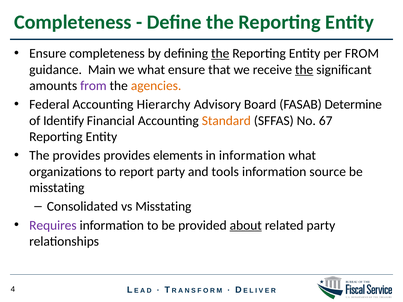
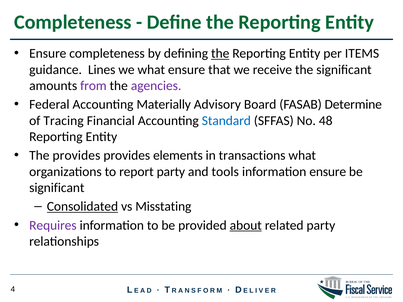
per FROM: FROM -> ITEMS (362, 54)
Main: Main -> Lines (102, 70)
the underline: present -> none (304, 70)
agencies colour: orange -> purple (156, 86)
Hierarchy: Hierarchy -> Materially (164, 105)
Identify: Identify -> Tracing (64, 121)
Standard colour: orange -> blue (226, 121)
67: 67 -> 48 (326, 121)
in information: information -> transactions (252, 156)
information source: source -> ensure (328, 172)
misstating: misstating -> significant (57, 188)
Consolidated underline: none -> present (82, 207)
